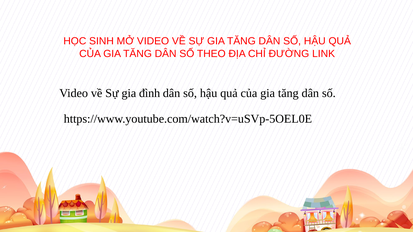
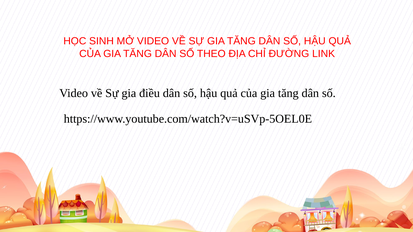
đình: đình -> điều (150, 93)
